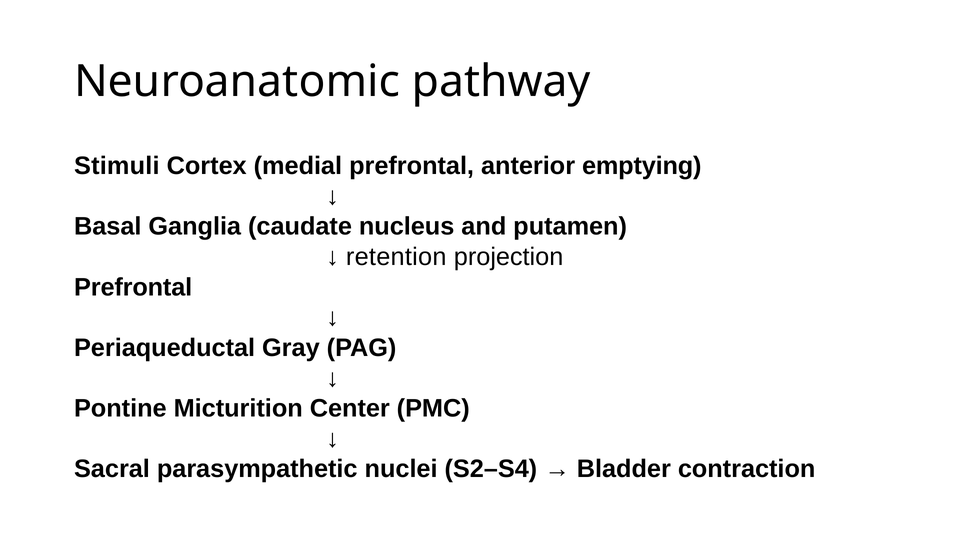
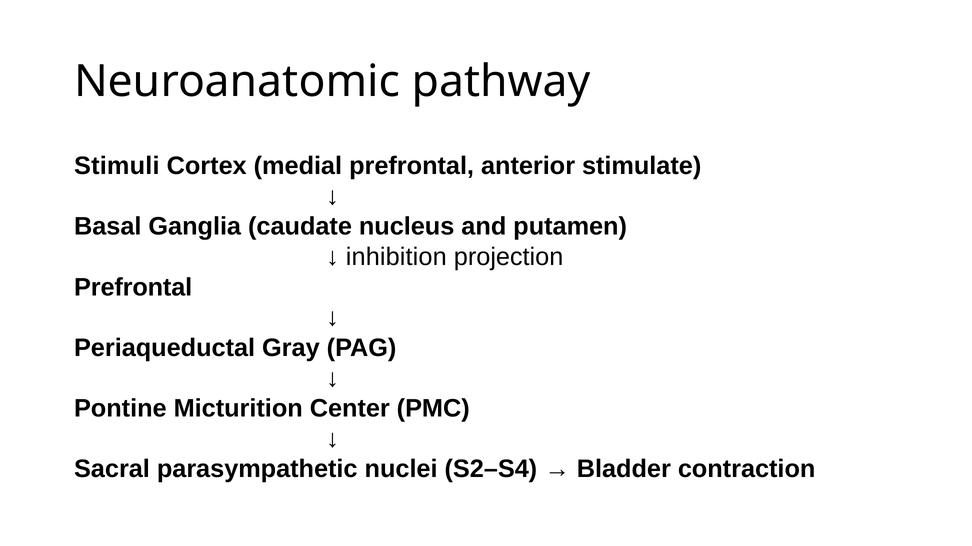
emptying: emptying -> stimulate (642, 166)
retention: retention -> inhibition (396, 257)
